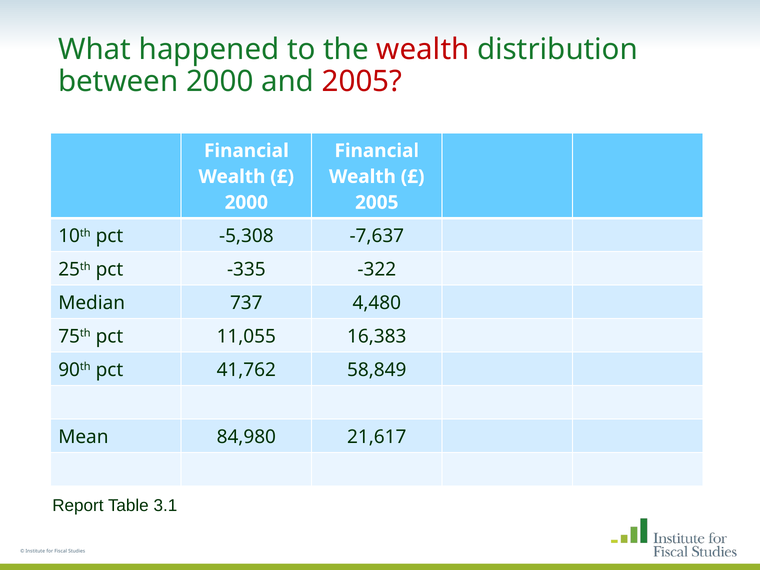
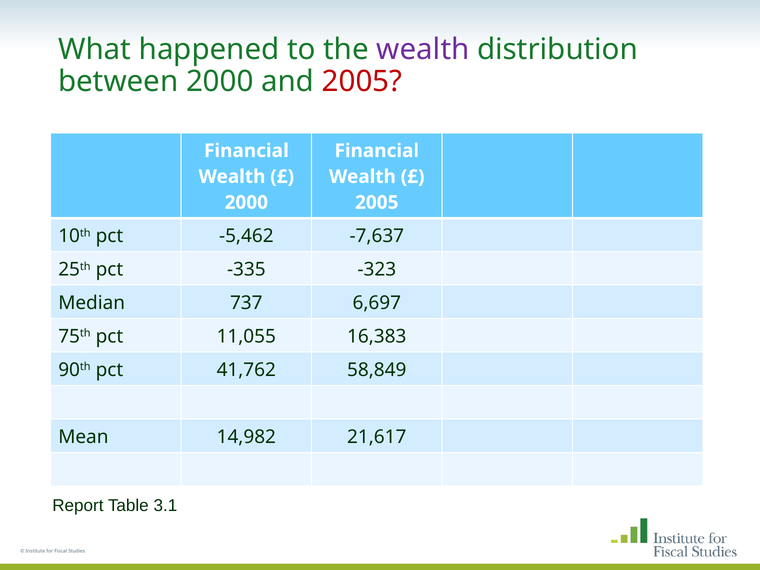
wealth colour: red -> purple (423, 49)
-5,308: -5,308 -> -5,462 (246, 236)
-322: -322 -> -323 (377, 269)
4,480: 4,480 -> 6,697 (377, 303)
84,980: 84,980 -> 14,982 (246, 437)
